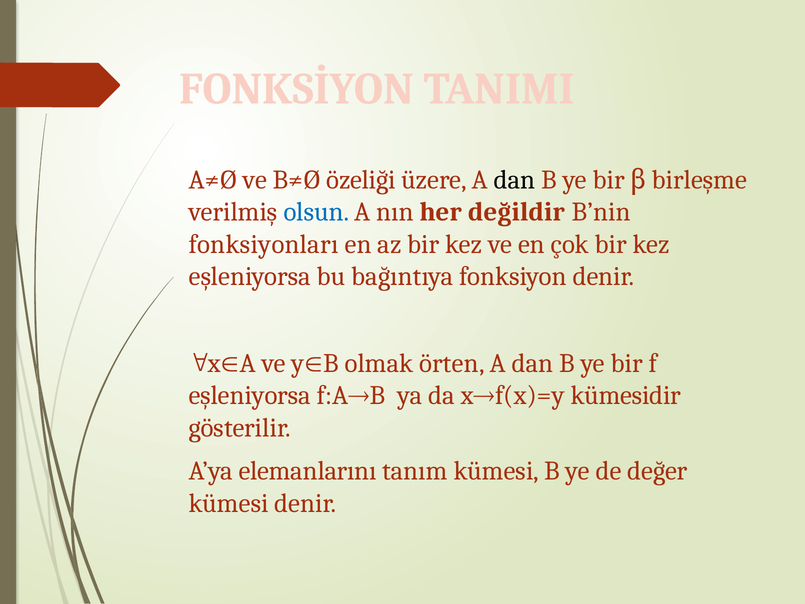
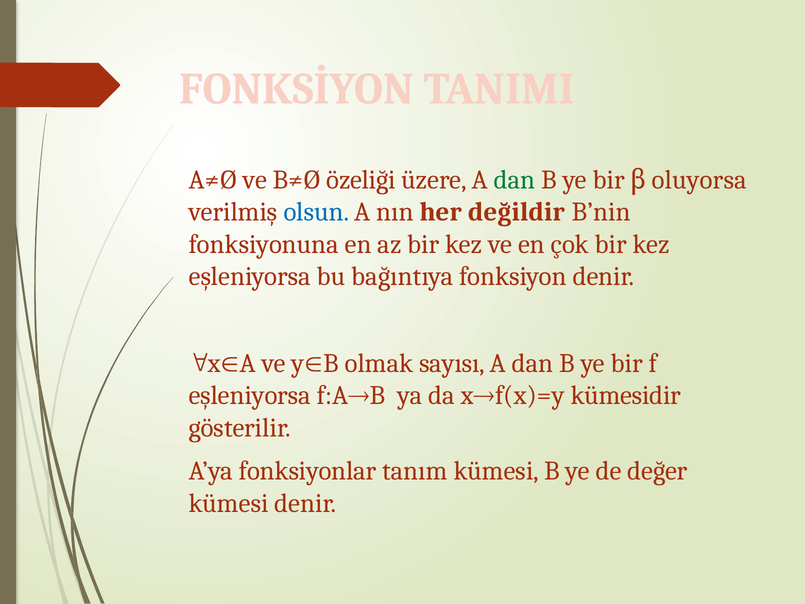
dan colour: black -> green (514, 180)
birleşme: birleşme -> oluyorsa (699, 180)
fonksiyonları: fonksiyonları -> fonksiyonuna (264, 244)
örten: örten -> sayısı (452, 363)
elemanlarını: elemanlarını -> fonksiyonlar (308, 471)
